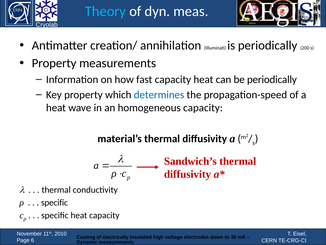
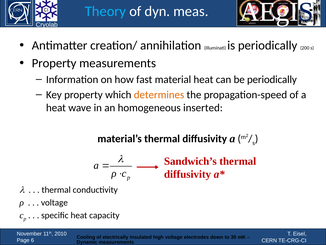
fast capacity: capacity -> material (173, 79)
determines colour: blue -> orange (159, 95)
homogeneous capacity: capacity -> inserted (203, 108)
specific: specific -> voltage (54, 202)
